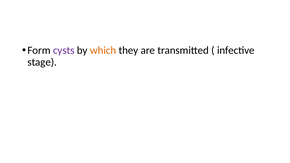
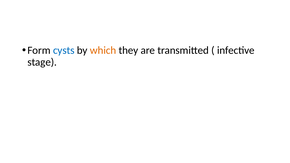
cysts colour: purple -> blue (64, 50)
